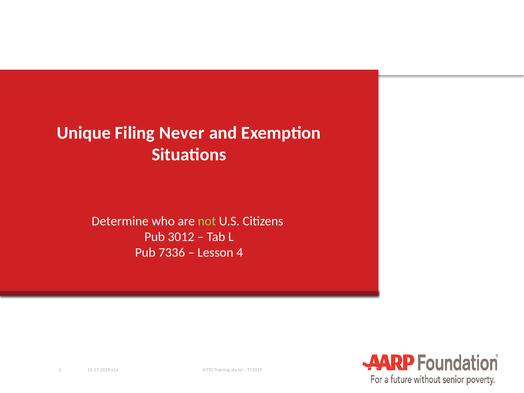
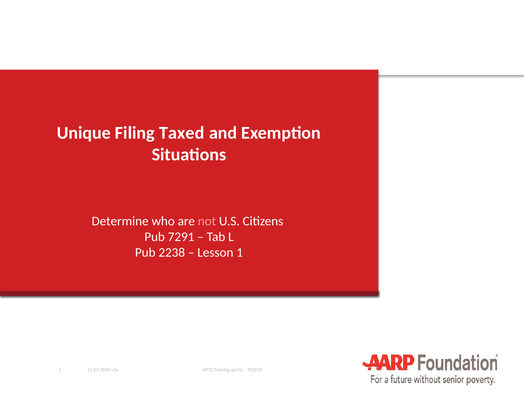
Never: Never -> Taxed (182, 133)
not colour: light green -> pink (207, 221)
3012: 3012 -> 7291 (181, 237)
7336: 7336 -> 2238 (172, 253)
Lesson 4: 4 -> 1 (240, 253)
